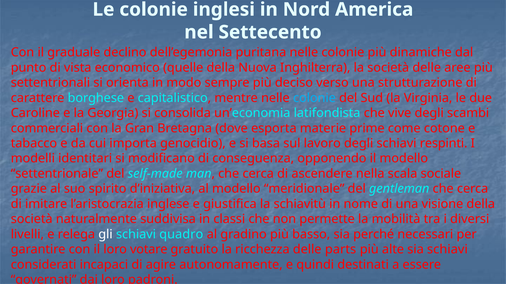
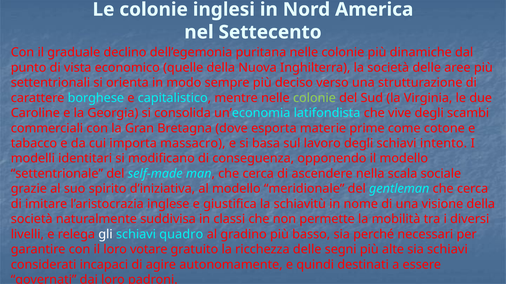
colonie colour: light blue -> light green (314, 98)
genocidio: genocidio -> massacro (193, 144)
respinti: respinti -> intento (444, 144)
parts: parts -> segni (341, 250)
